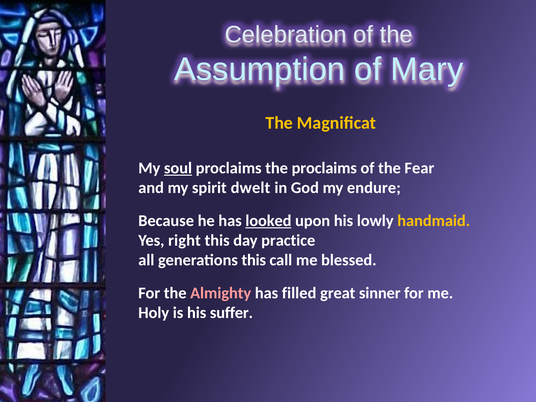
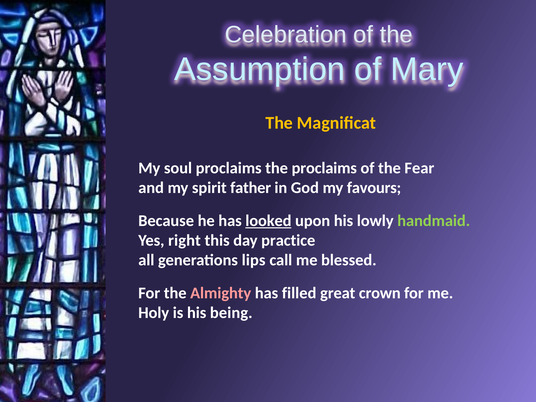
soul underline: present -> none (178, 168)
dwelt: dwelt -> father (251, 188)
endure: endure -> favours (374, 188)
handmaid colour: yellow -> light green (434, 221)
generations this: this -> lips (254, 260)
sinner: sinner -> crown (380, 293)
suffer: suffer -> being (231, 313)
